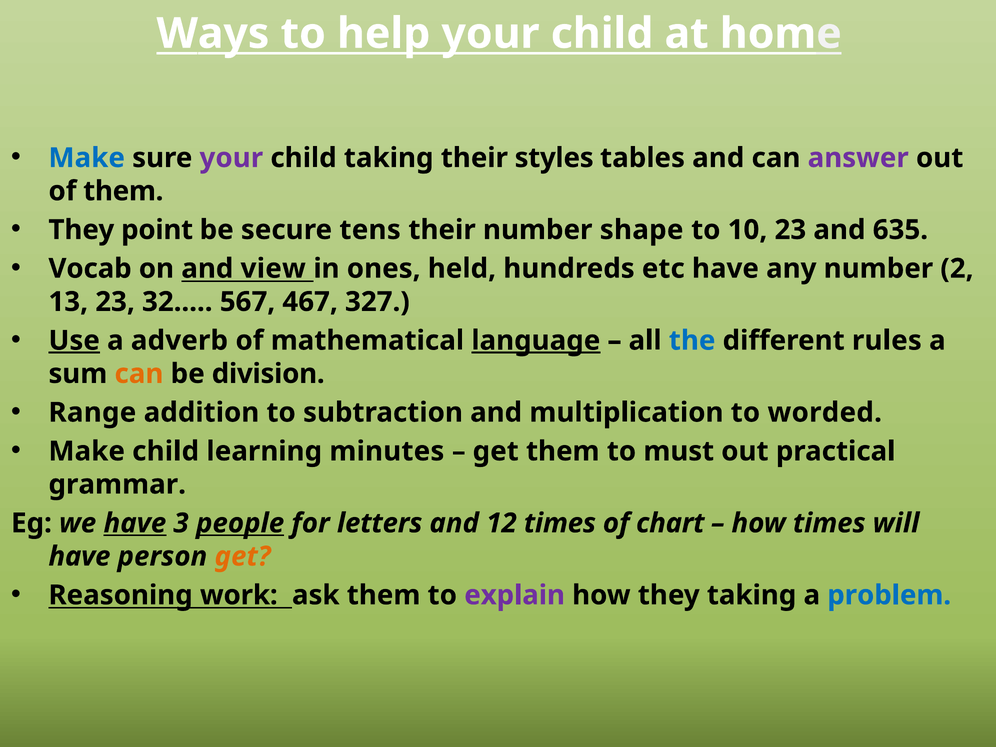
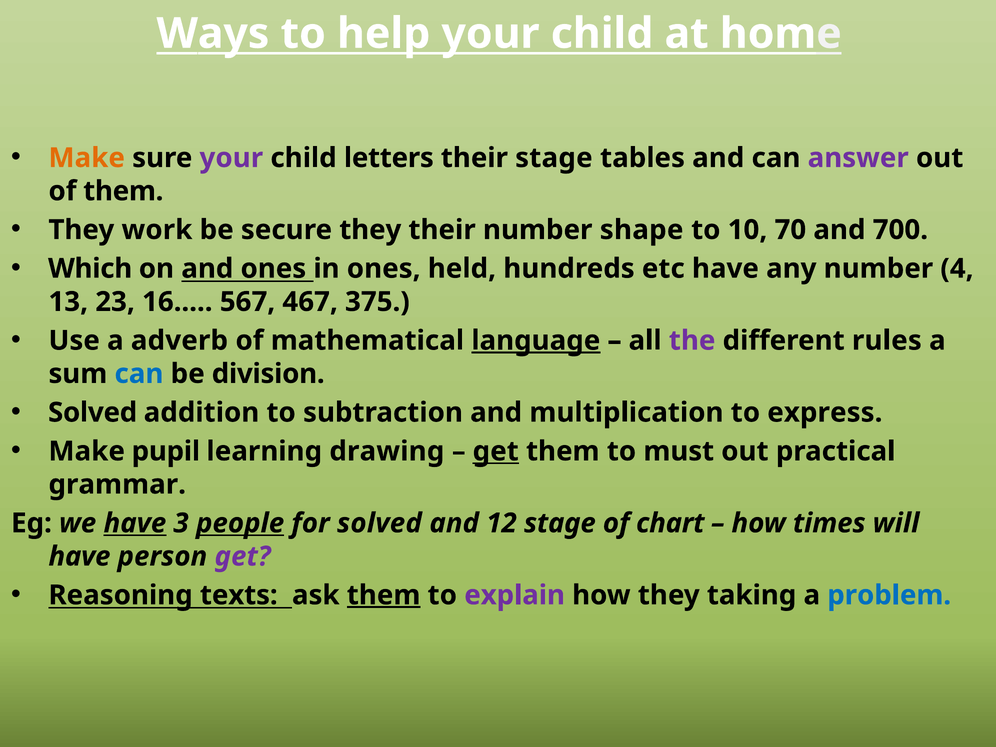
Make colour: blue -> orange (87, 158)
child taking: taking -> letters (389, 158)
their styles: styles -> stage (554, 158)
point: point -> work (157, 230)
secure tens: tens -> they (370, 230)
10 23: 23 -> 70 (790, 230)
635: 635 -> 700 (900, 230)
Vocab: Vocab -> Which (90, 269)
and view: view -> ones (273, 269)
2: 2 -> 4 (957, 269)
32: 32 -> 16 (177, 302)
327: 327 -> 375 (377, 302)
Use underline: present -> none (74, 341)
the colour: blue -> purple (692, 341)
can colour: orange -> blue (139, 374)
Range: Range -> Solved (93, 413)
worded: worded -> express (825, 413)
Make child: child -> pupil (166, 451)
minutes: minutes -> drawing (387, 451)
get underline: none -> present (496, 451)
for letters: letters -> solved (379, 523)
12 times: times -> stage (560, 523)
get colour: orange -> purple (243, 556)
work: work -> texts (239, 595)
them underline: none -> present (384, 595)
